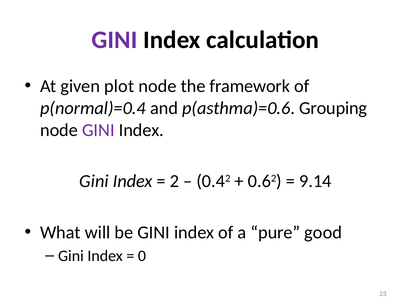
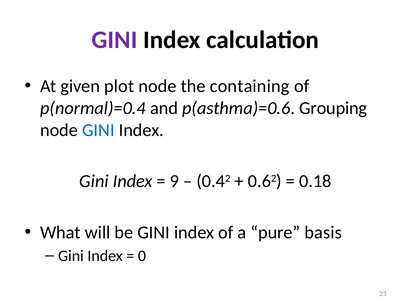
framework: framework -> containing (250, 86)
GINI colour: purple -> blue (98, 130)
2: 2 -> 9 (174, 181)
9.14: 9.14 -> 0.18 (315, 181)
good: good -> basis (323, 233)
